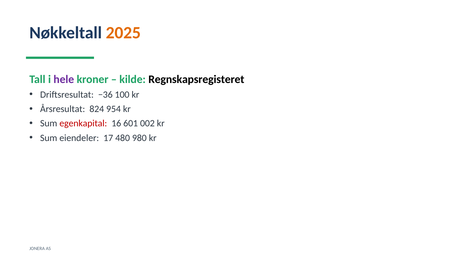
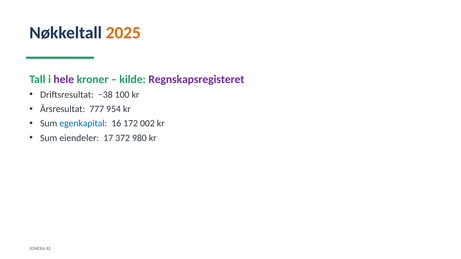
Regnskapsregisteret colour: black -> purple (196, 79)
−36: −36 -> −38 (105, 95)
824: 824 -> 777 (97, 109)
egenkapital colour: red -> blue (83, 124)
601: 601 -> 172 (131, 124)
480: 480 -> 372 (123, 138)
